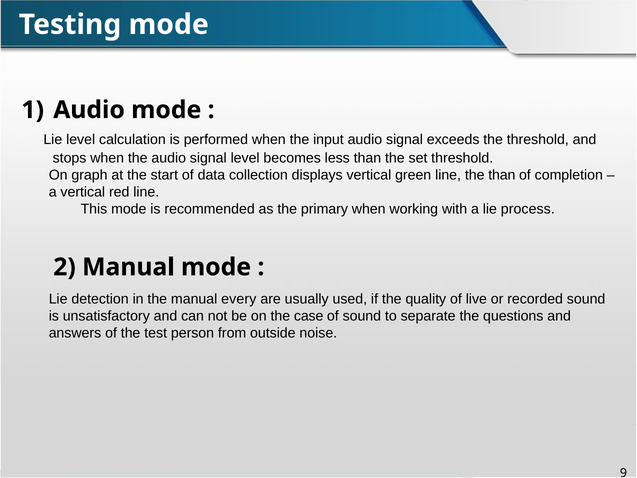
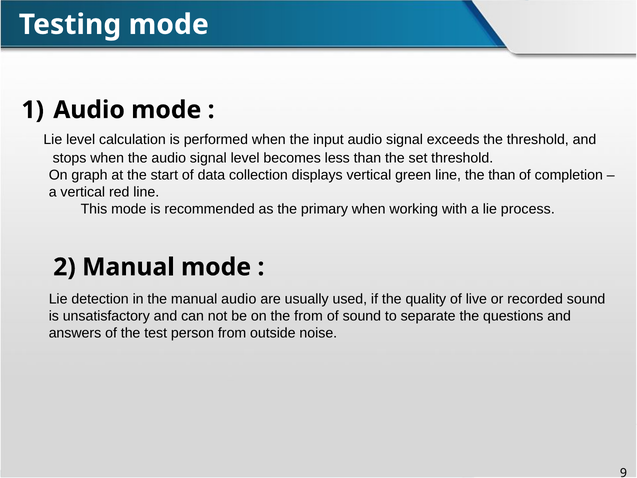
manual every: every -> audio (239, 299)
the case: case -> from (309, 316)
